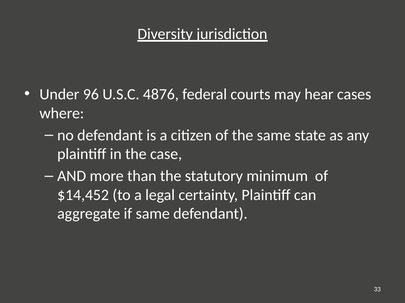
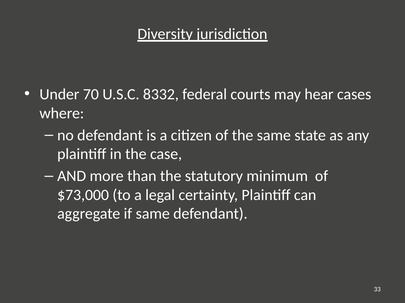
96: 96 -> 70 (91, 95)
4876: 4876 -> 8332 (161, 95)
$14,452: $14,452 -> $73,000 (83, 195)
